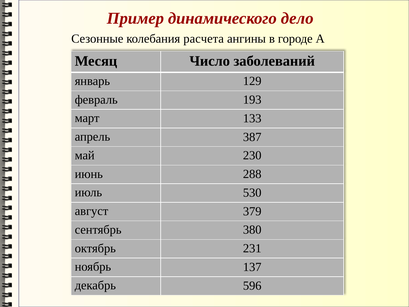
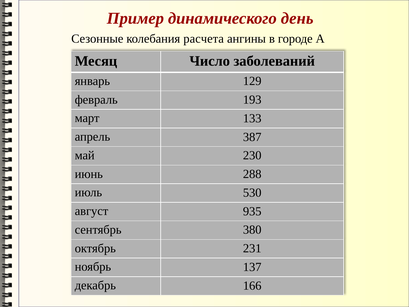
дело: дело -> день (297, 18)
379: 379 -> 935 (252, 211)
596: 596 -> 166 (252, 285)
